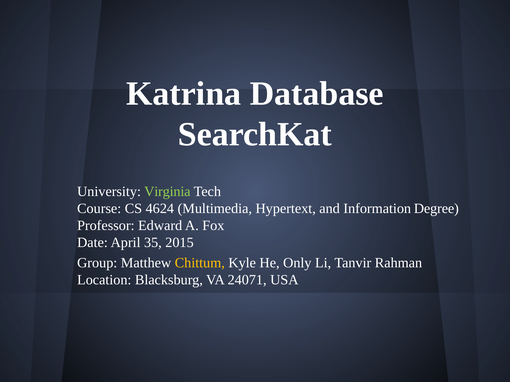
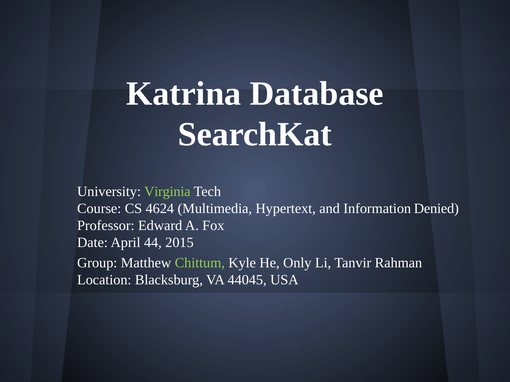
Degree: Degree -> Denied (436, 209)
35: 35 -> 44 (153, 243)
Chittum colour: yellow -> light green (200, 263)
24071: 24071 -> 44045 (247, 280)
